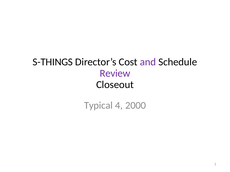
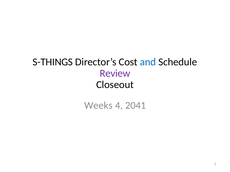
and colour: purple -> blue (148, 62)
Typical: Typical -> Weeks (98, 106)
2000: 2000 -> 2041 (136, 106)
